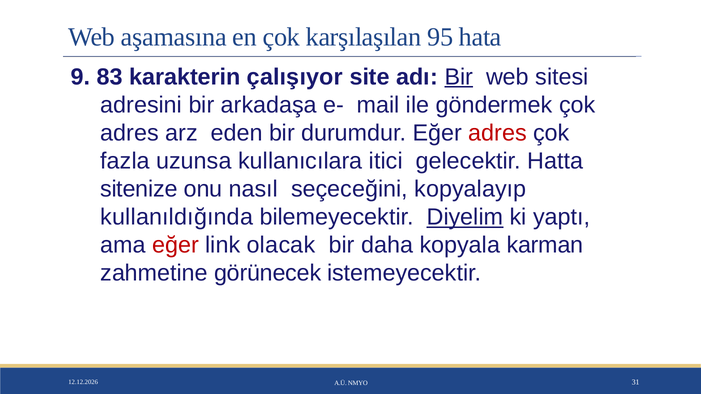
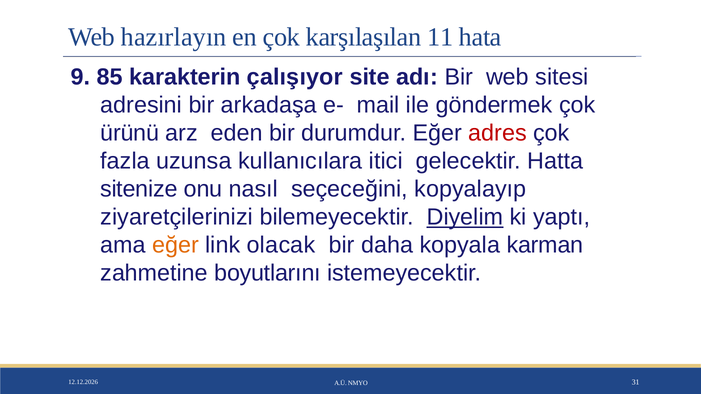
aşamasına: aşamasına -> hazırlayın (174, 37)
95: 95 -> 11 (440, 37)
83: 83 -> 85 (110, 77)
Bir underline: present -> none (459, 77)
adres: adres -> ürünü (130, 133)
kullanıldığında: kullanıldığında -> ziyaretçilerinizi (177, 217)
eğer colour: red -> orange (176, 245)
görünecek: görünecek -> boyutlarını (268, 273)
